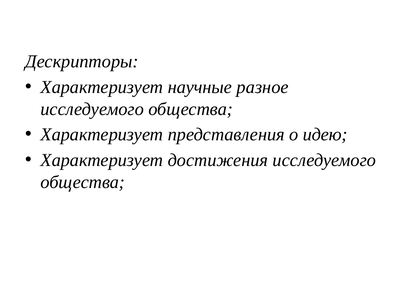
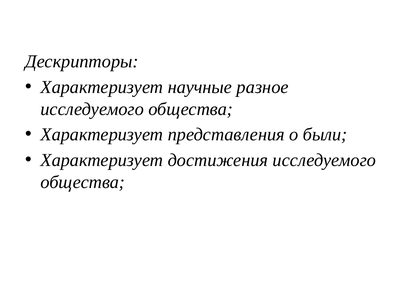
идею: идею -> были (325, 135)
